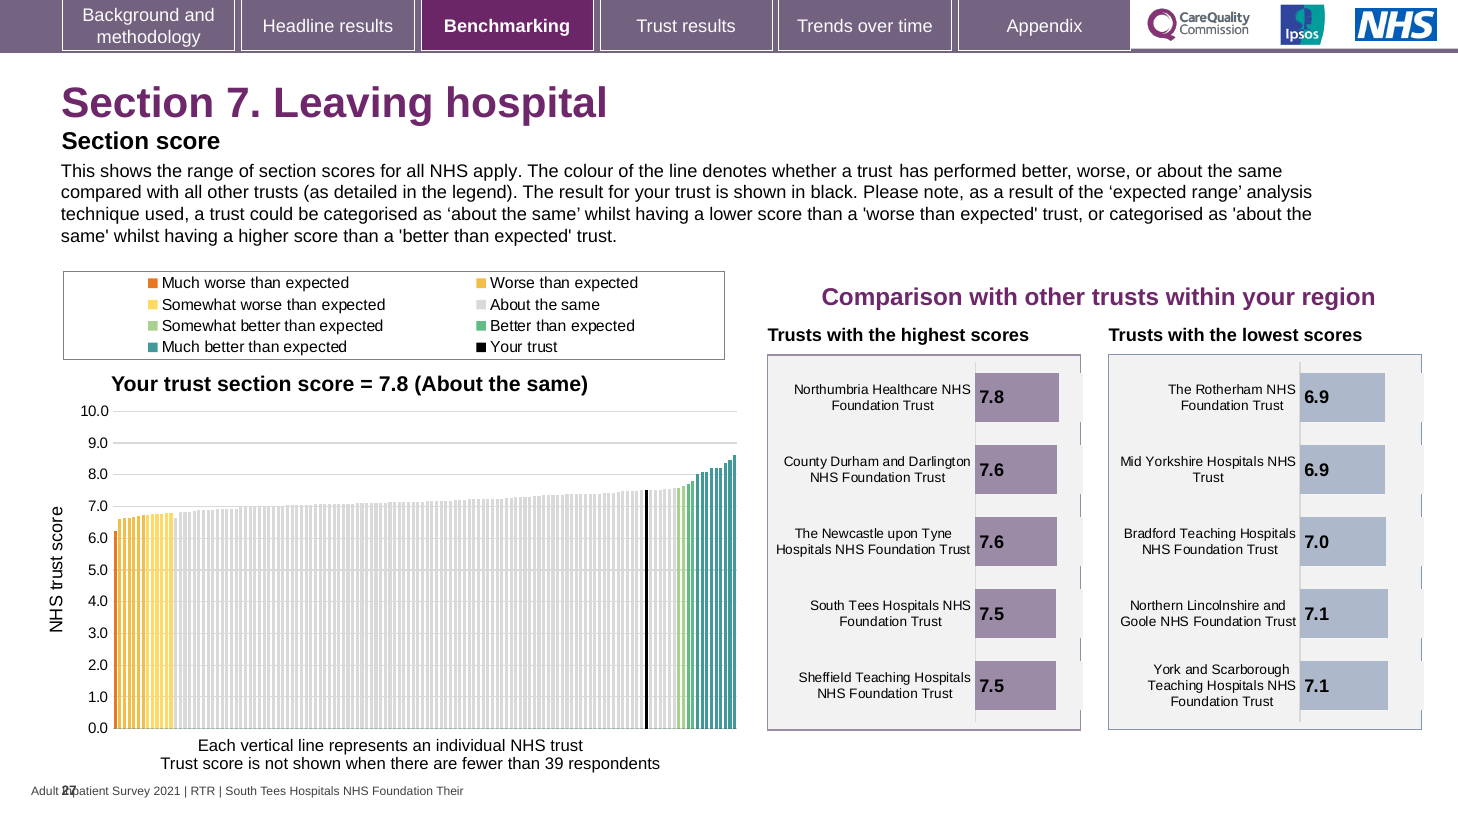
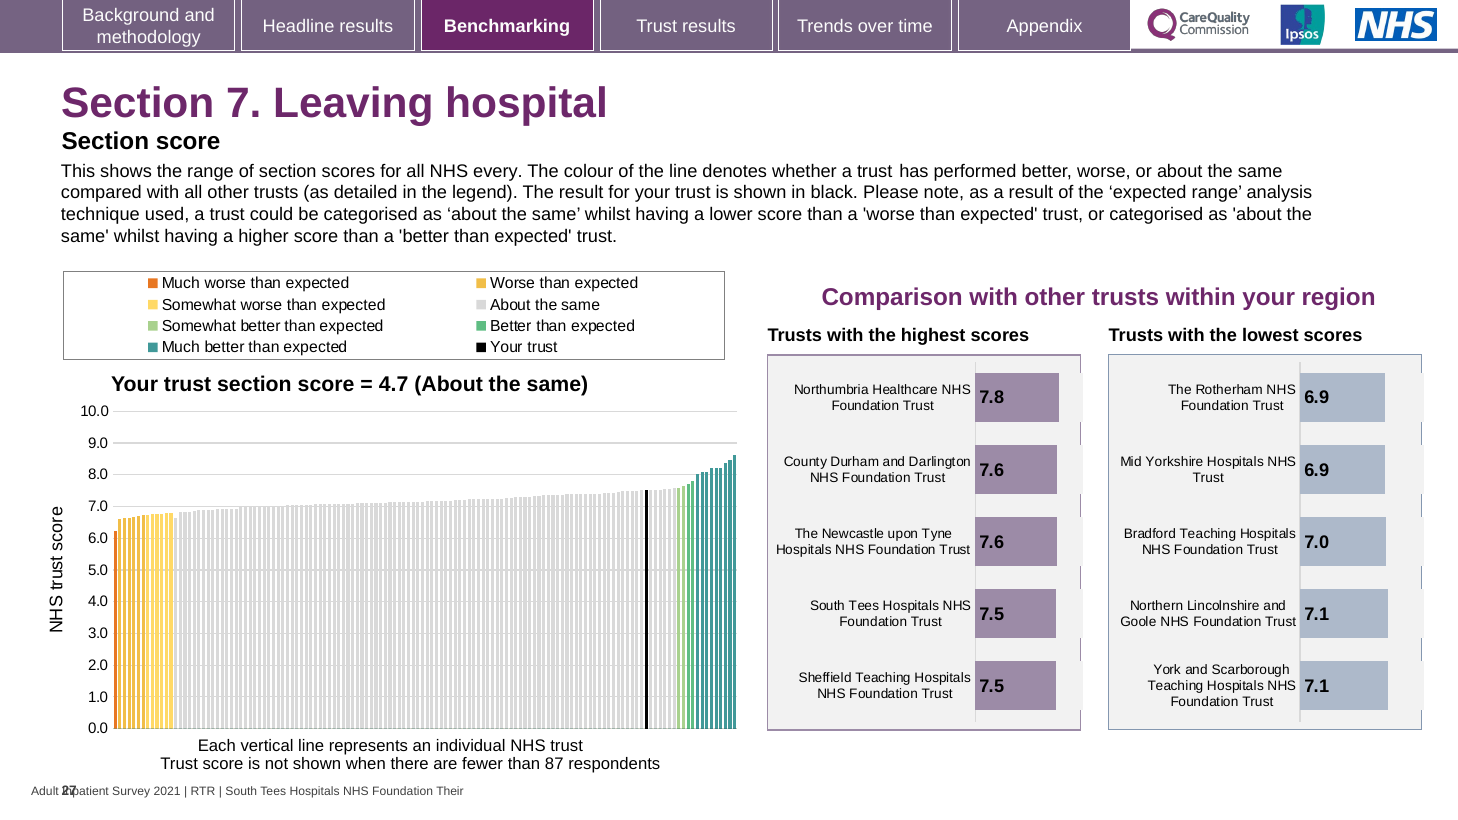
apply: apply -> every (498, 171)
7.8: 7.8 -> 4.7 (394, 384)
39: 39 -> 87 (554, 764)
